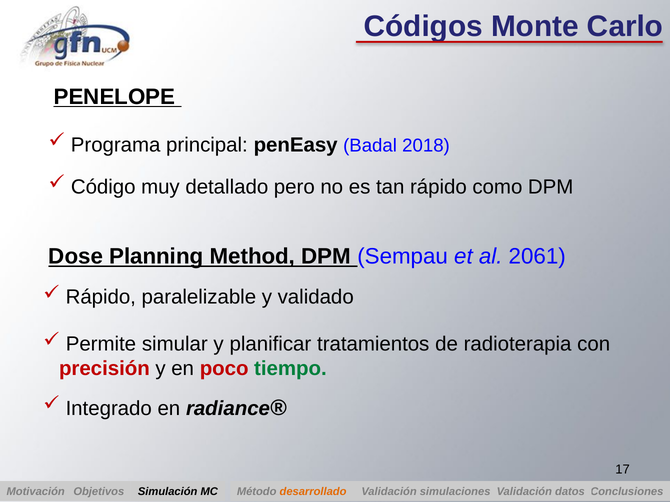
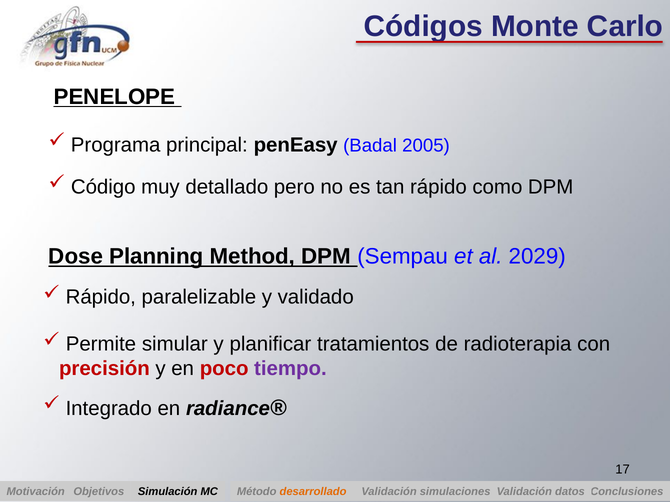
2018: 2018 -> 2005 (426, 146)
2061: 2061 -> 2029 (537, 257)
tiempo colour: green -> purple (290, 369)
